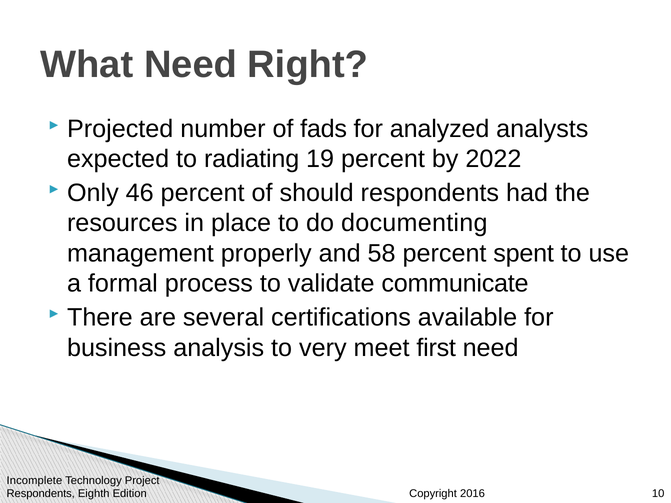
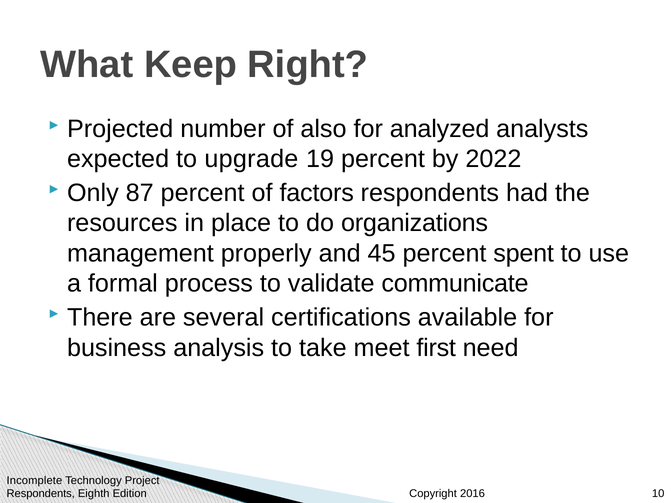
What Need: Need -> Keep (190, 65)
fads: fads -> also (323, 129)
radiating: radiating -> upgrade (251, 159)
46: 46 -> 87 (140, 193)
should: should -> factors (317, 193)
documenting: documenting -> organizations (415, 223)
58: 58 -> 45 (382, 254)
very: very -> take (323, 348)
